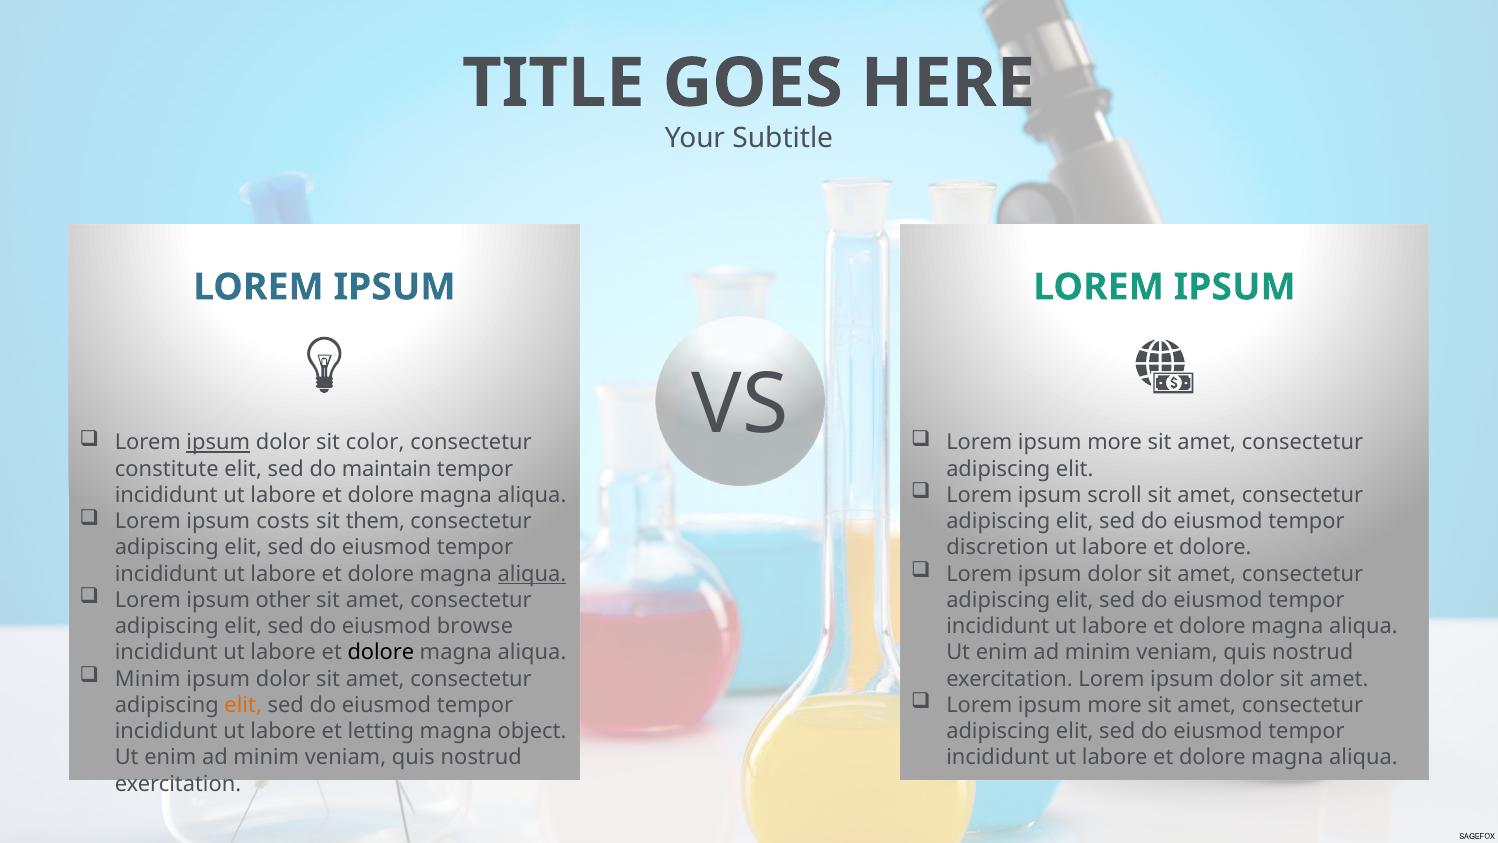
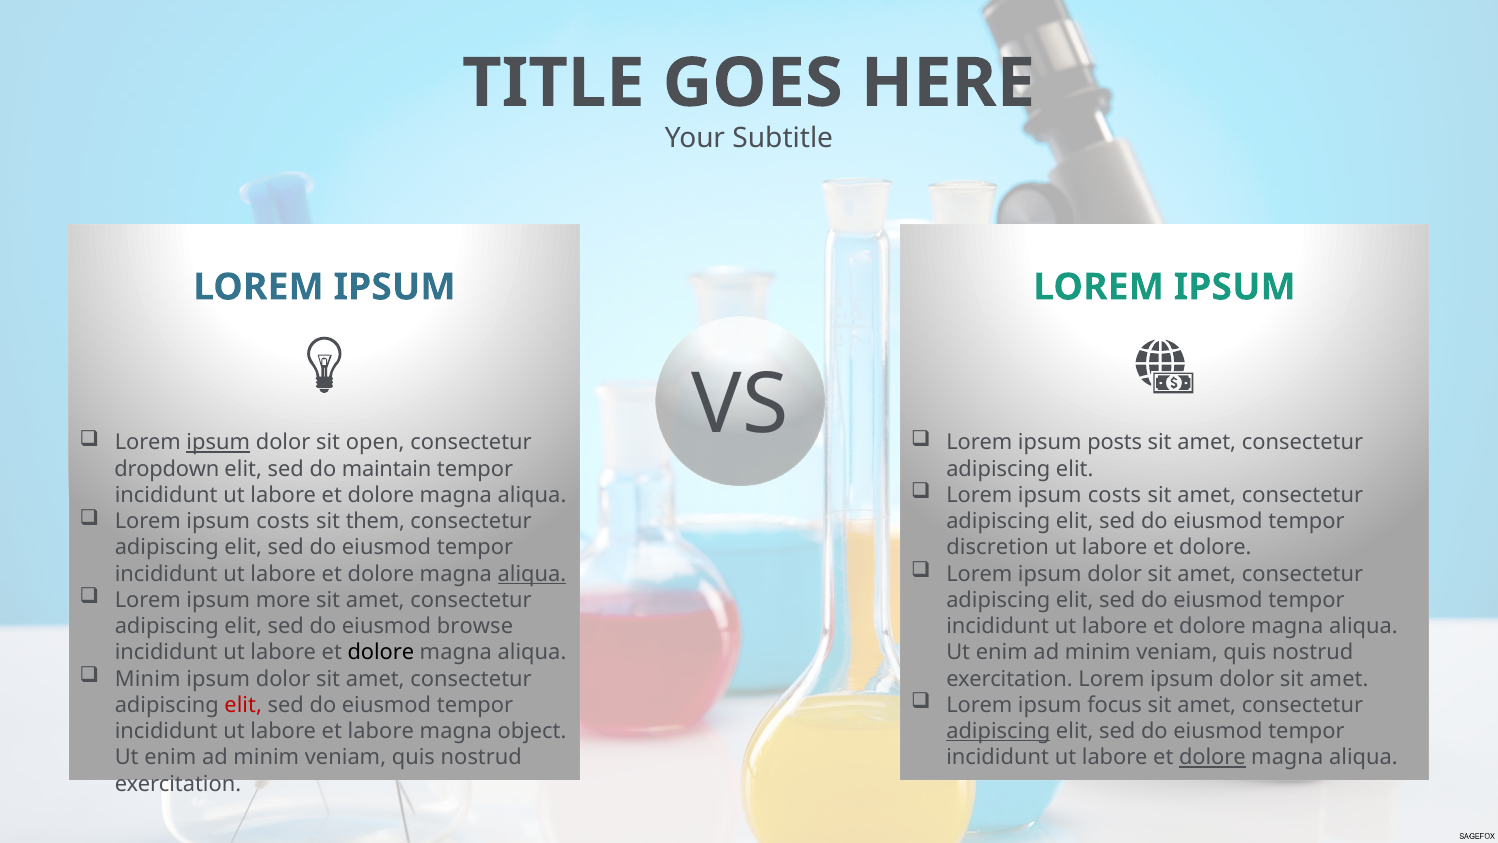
color: color -> open (375, 442)
more: more -> posts (1115, 443)
constitute: constitute -> dropdown (167, 469)
scroll: scroll -> costs (1114, 495)
other: other -> more (283, 600)
more: more -> focus (1115, 705)
elit colour: orange -> red (243, 705)
et letting: letting -> labore (381, 731)
adipiscing underline: none -> present (998, 731)
dolore underline: none -> present (1212, 757)
